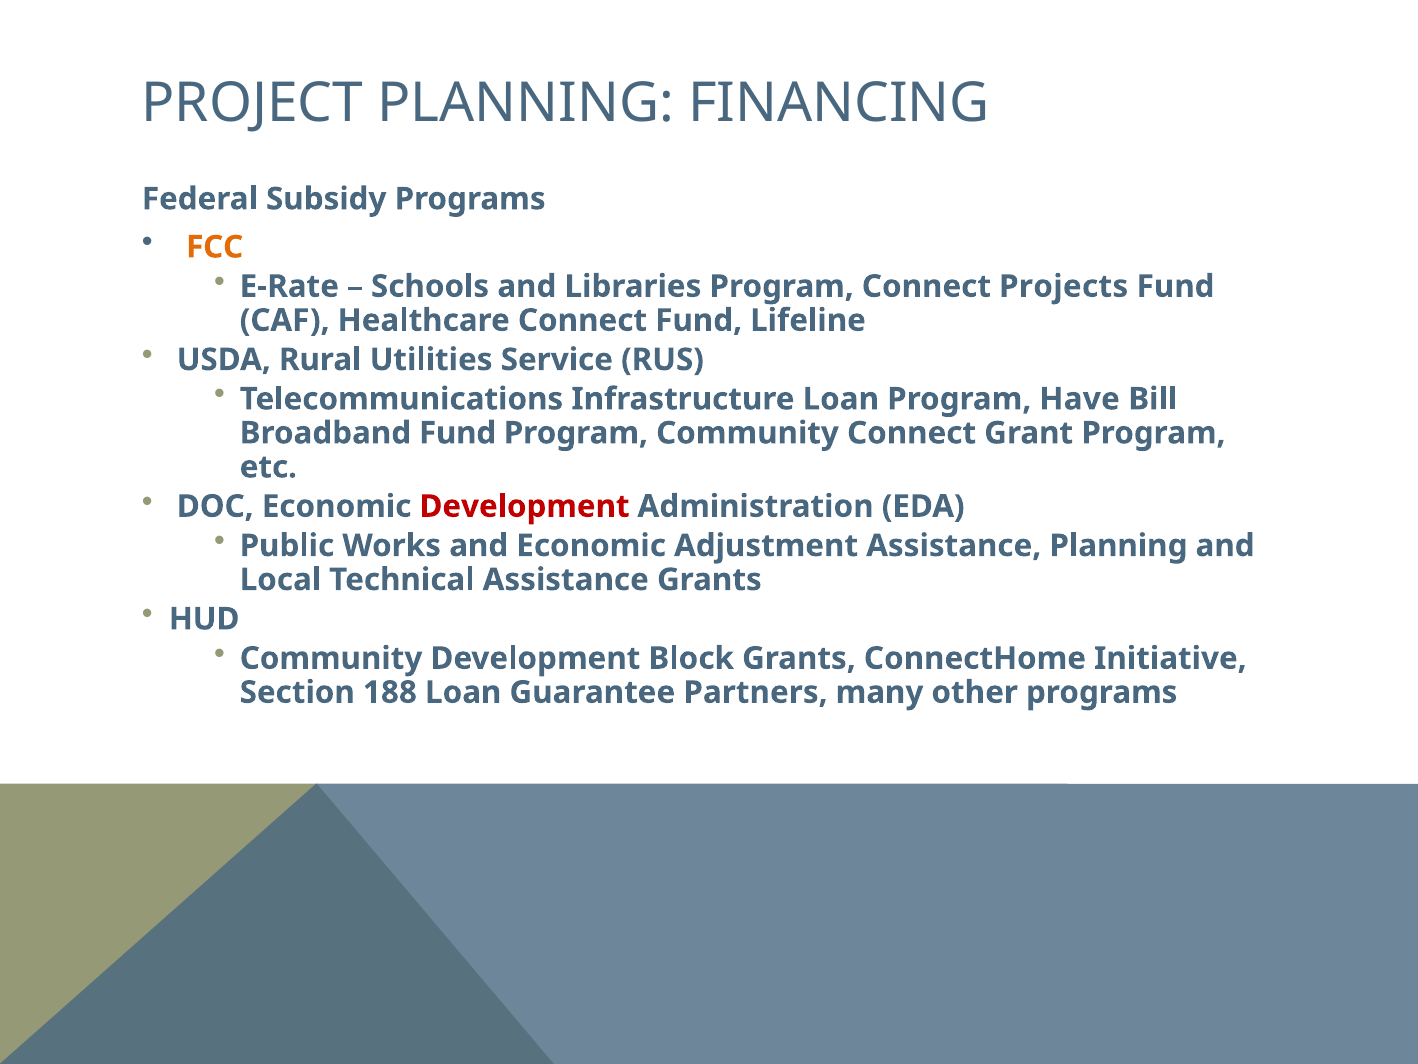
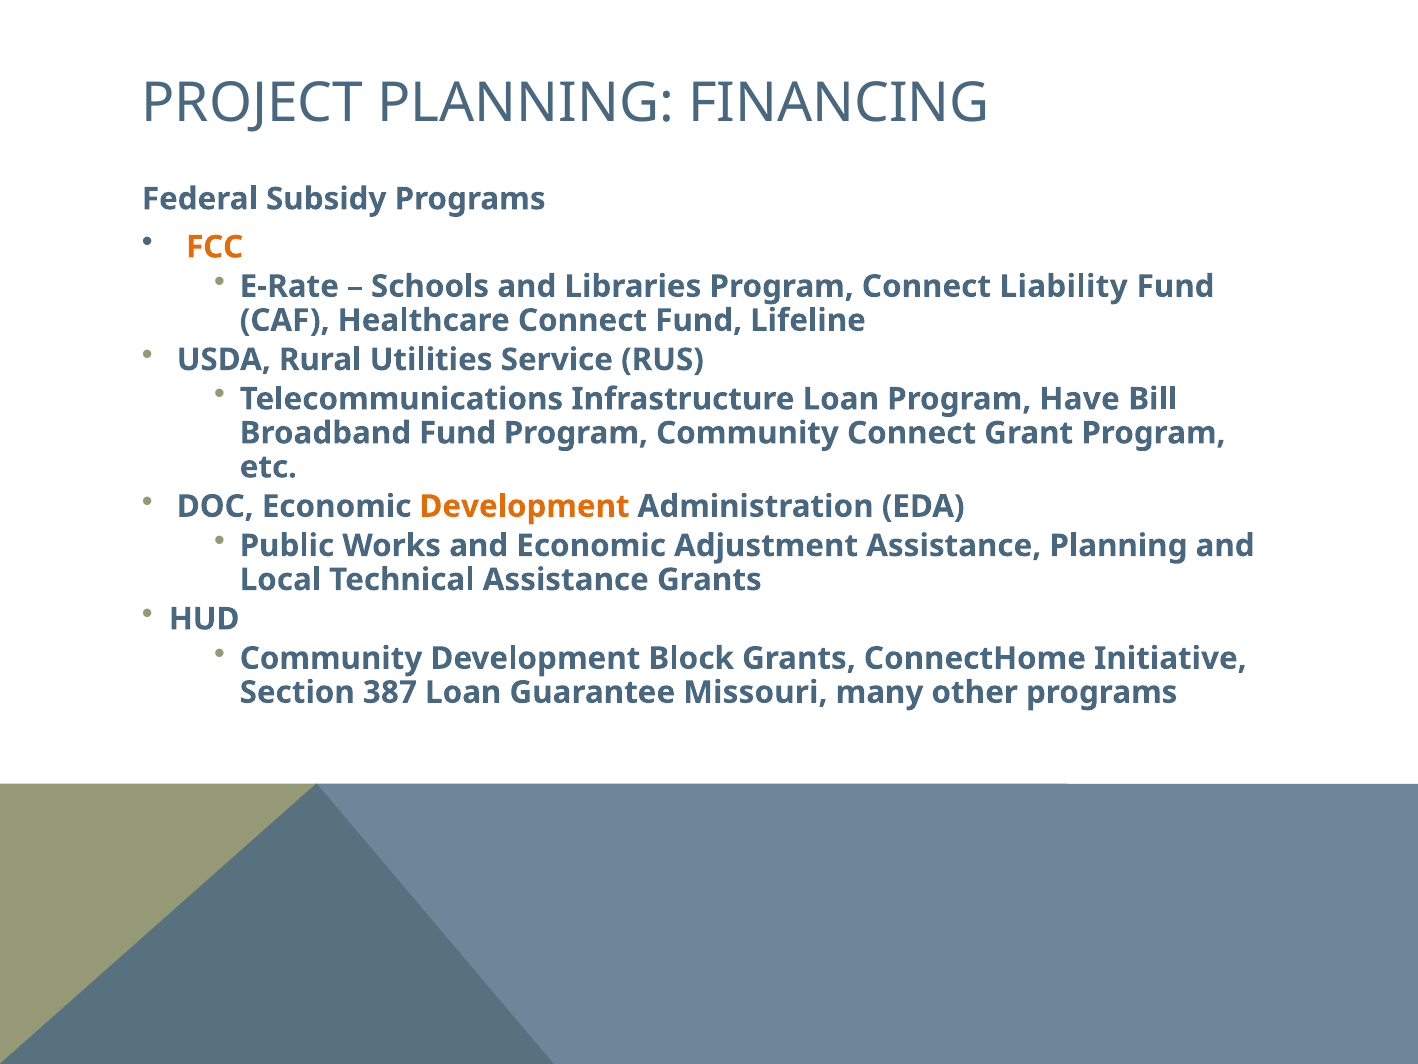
Projects: Projects -> Liability (1064, 286)
Development colour: red -> orange (524, 506)
188: 188 -> 387 (390, 692)
Partners: Partners -> Missouri (755, 692)
